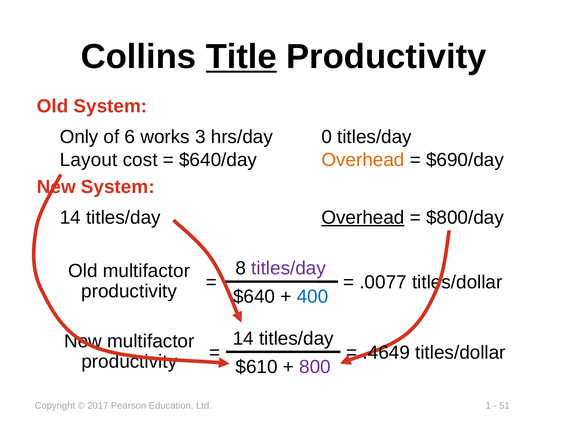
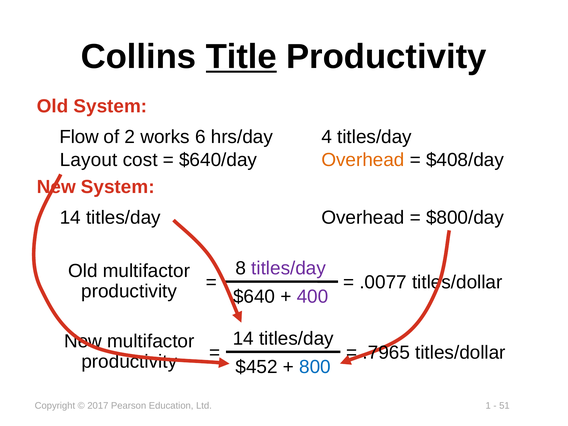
Only: Only -> Flow (79, 137)
6: 6 -> 2 (130, 137)
3: 3 -> 6 (200, 137)
0: 0 -> 4 (327, 137)
$690/day: $690/day -> $408/day (465, 160)
Overhead underline: present -> none (363, 218)
400 colour: blue -> purple (313, 297)
.4649: .4649 -> .7965 (386, 352)
$610: $610 -> $452 (257, 367)
800 colour: purple -> blue (315, 367)
